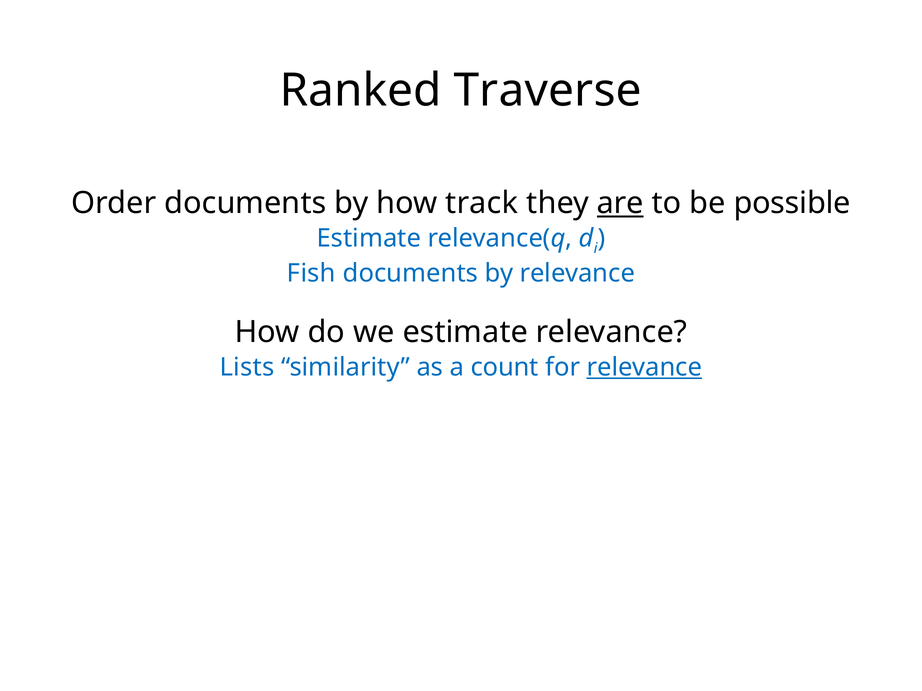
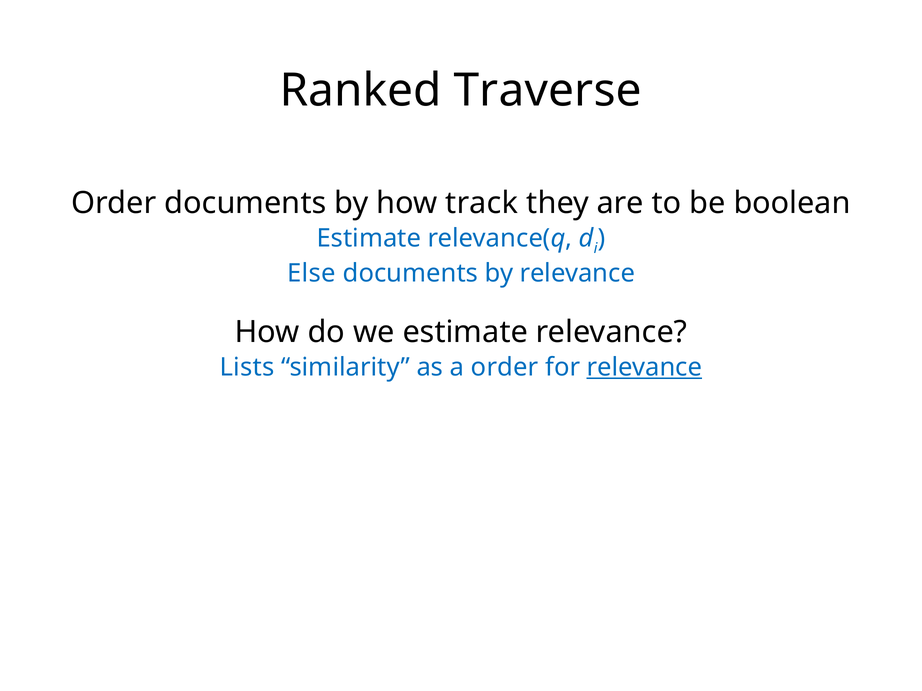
are underline: present -> none (620, 203)
possible: possible -> boolean (792, 203)
Fish: Fish -> Else (311, 273)
a count: count -> order (505, 367)
